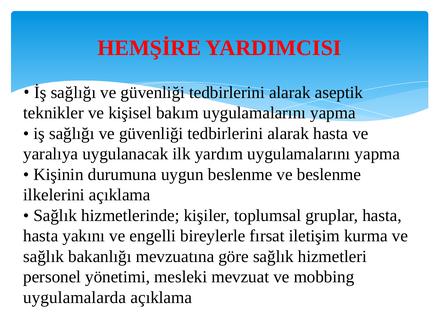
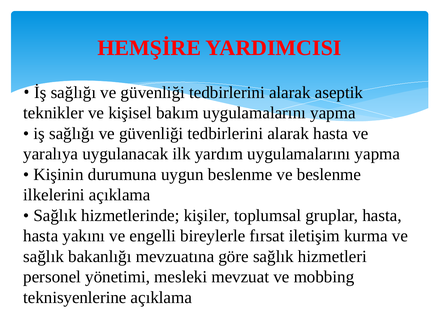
uygulamalarda: uygulamalarda -> teknisyenlerine (75, 298)
